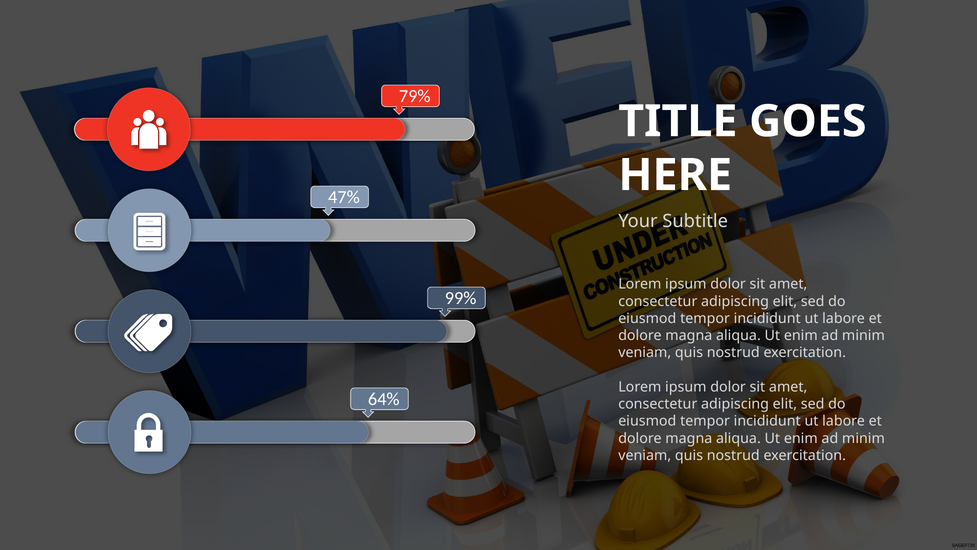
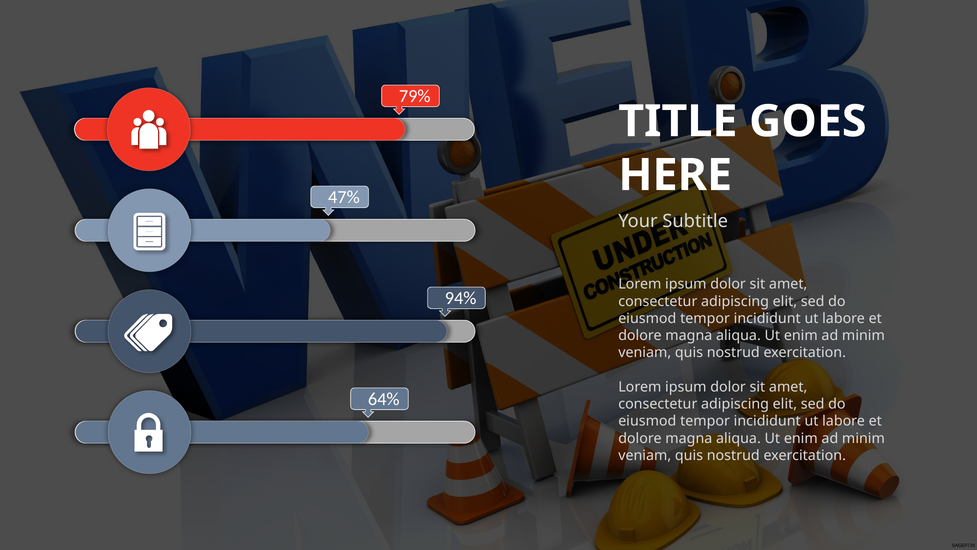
99%: 99% -> 94% (461, 298)
